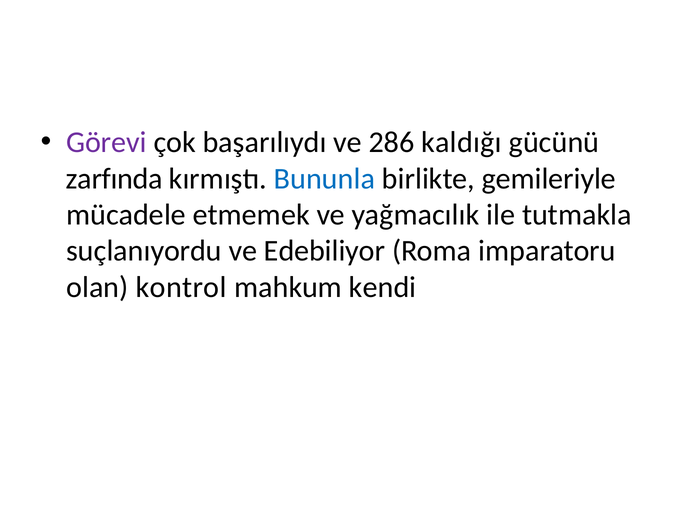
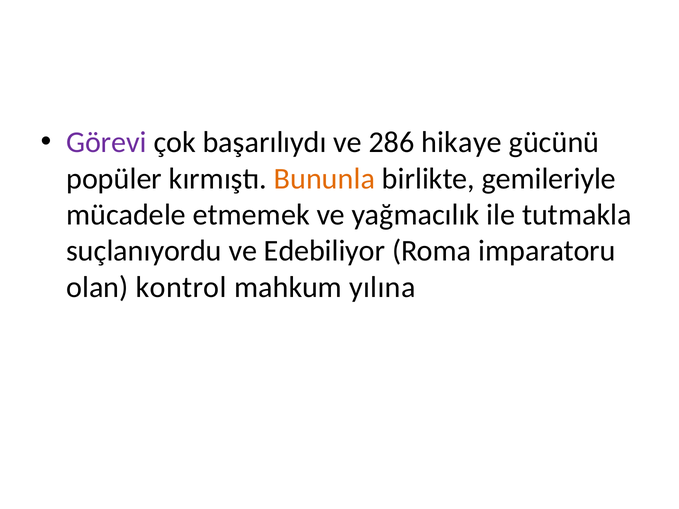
kaldığı: kaldığı -> hikaye (462, 142)
zarfında: zarfında -> popüler (114, 179)
Bununla colour: blue -> orange (324, 179)
kendi: kendi -> yılına (382, 287)
